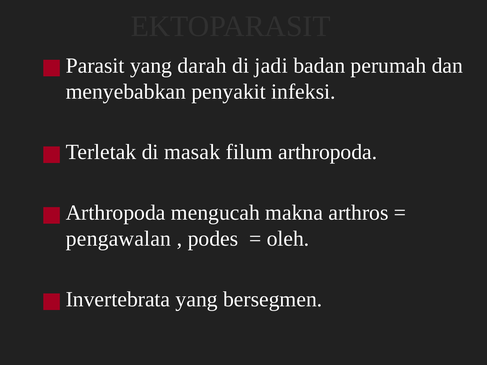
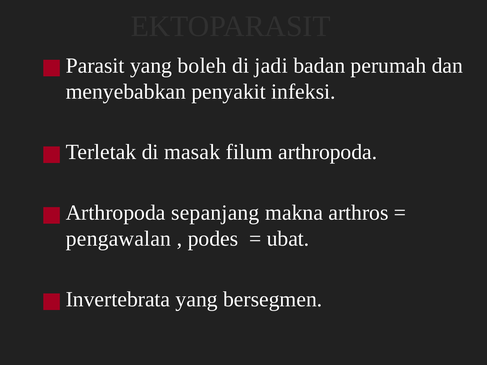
darah: darah -> boleh (202, 66)
mengucah: mengucah -> sepanjang (215, 213)
oleh: oleh -> ubat (288, 239)
